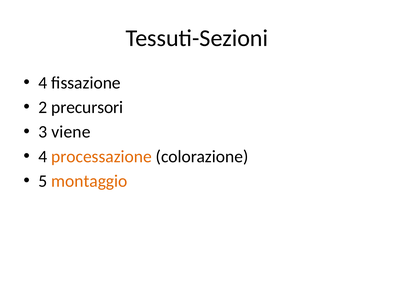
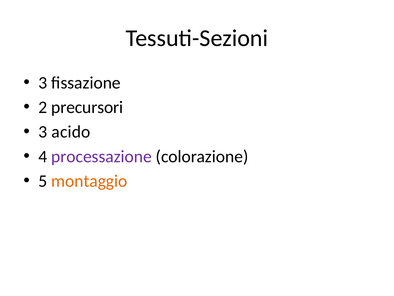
4: 4 -> 3 (43, 83)
viene: viene -> acido (71, 132)
processazione colour: orange -> purple (101, 156)
